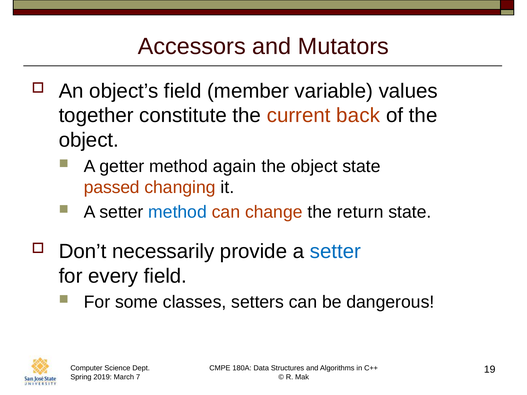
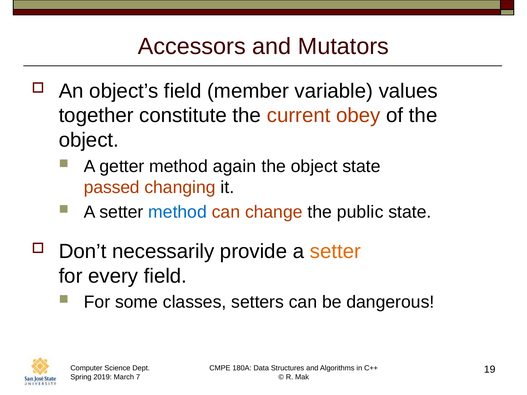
back: back -> obey (358, 116)
return: return -> public (360, 212)
setter colour: blue -> orange (335, 252)
